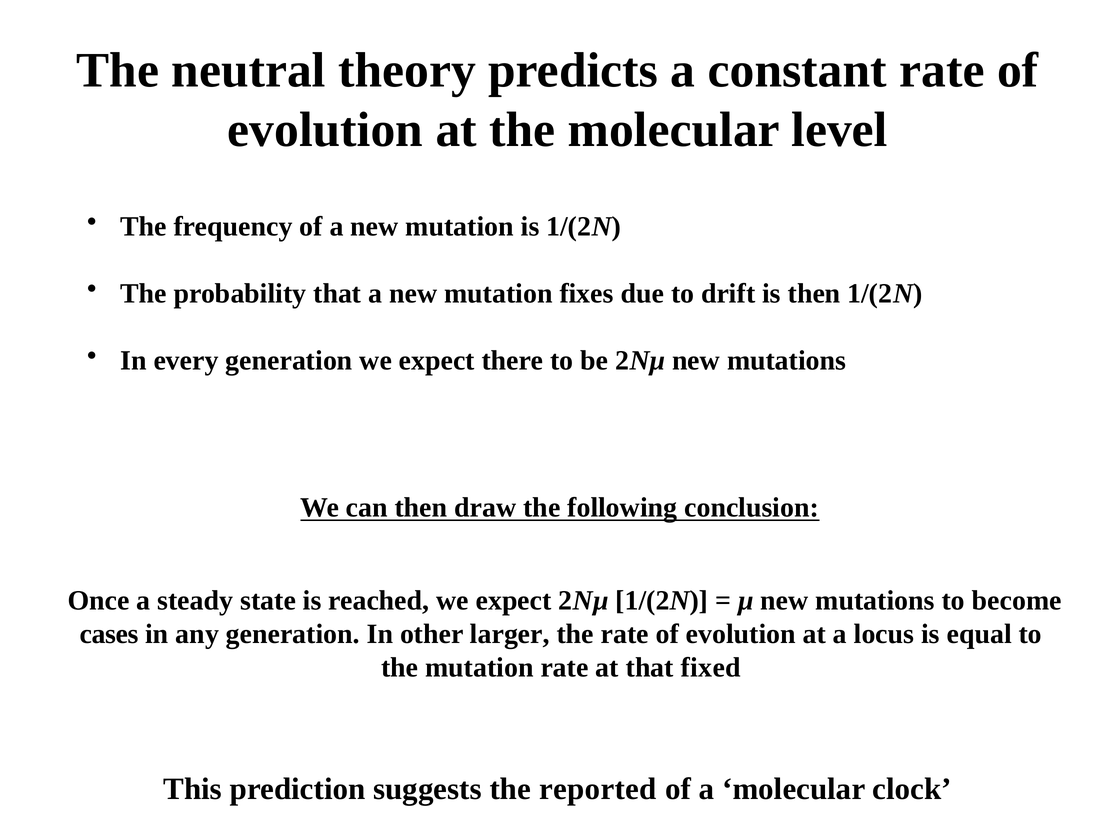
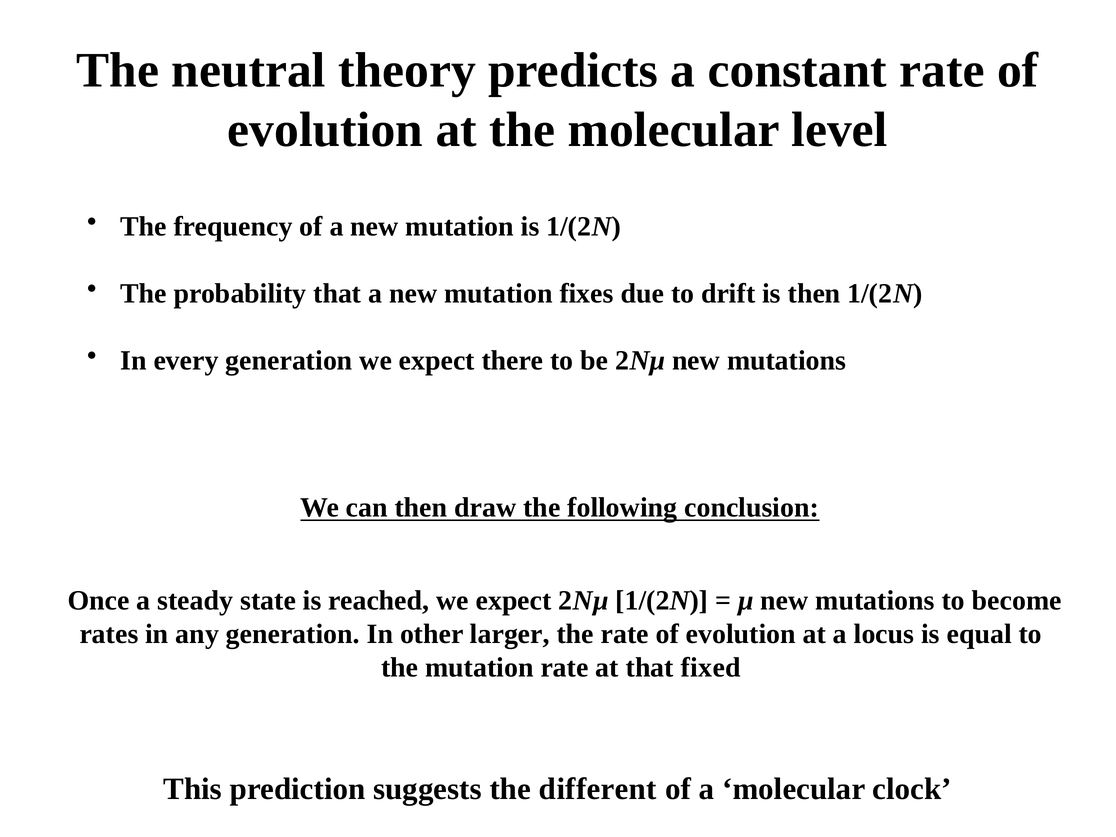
cases: cases -> rates (109, 634)
reported: reported -> different (598, 789)
